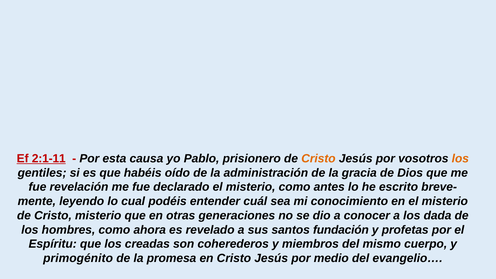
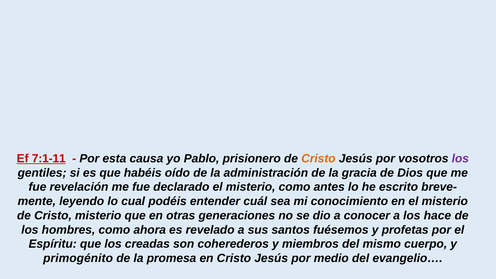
2:1-11: 2:1-11 -> 7:1-11 (49, 159)
los colour: orange -> purple (460, 159)
dada: dada -> hace (437, 216)
fundación: fundación -> fuésemos (341, 230)
